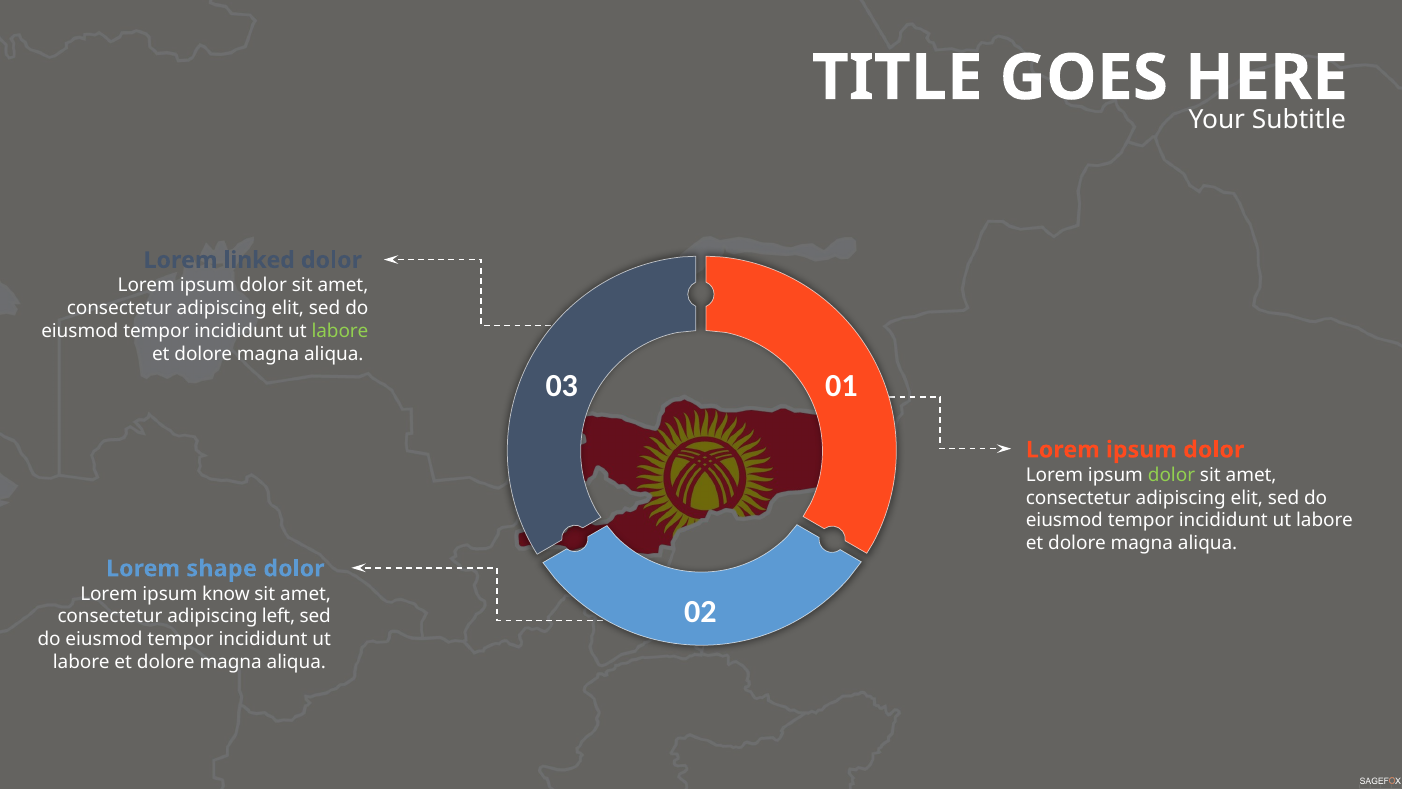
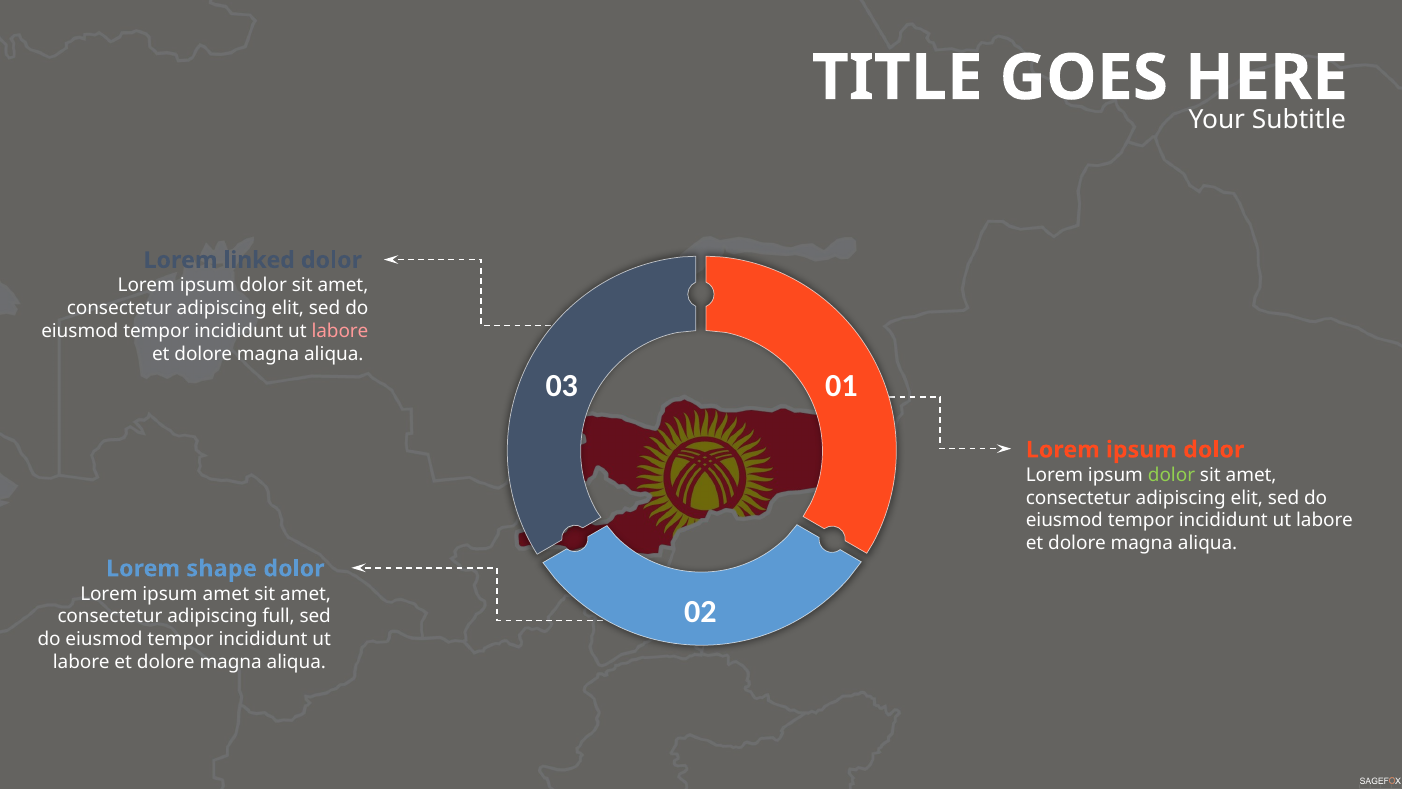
labore colour: light green -> pink (340, 331)
ipsum know: know -> amet (226, 593)
left: left -> full (279, 616)
